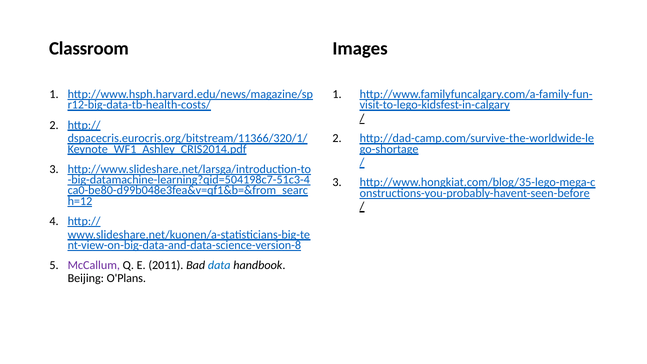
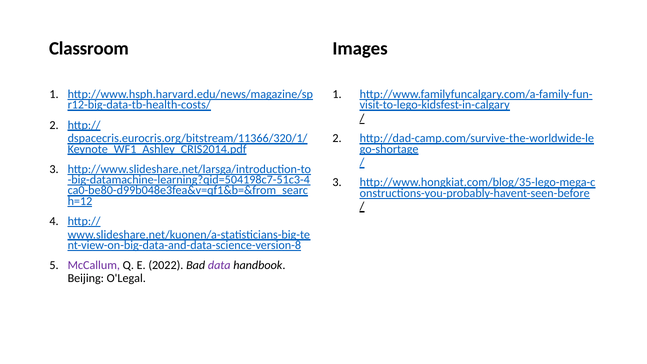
2011: 2011 -> 2022 (166, 265)
data colour: blue -> purple (219, 265)
O'Plans: O'Plans -> O'Legal (126, 278)
